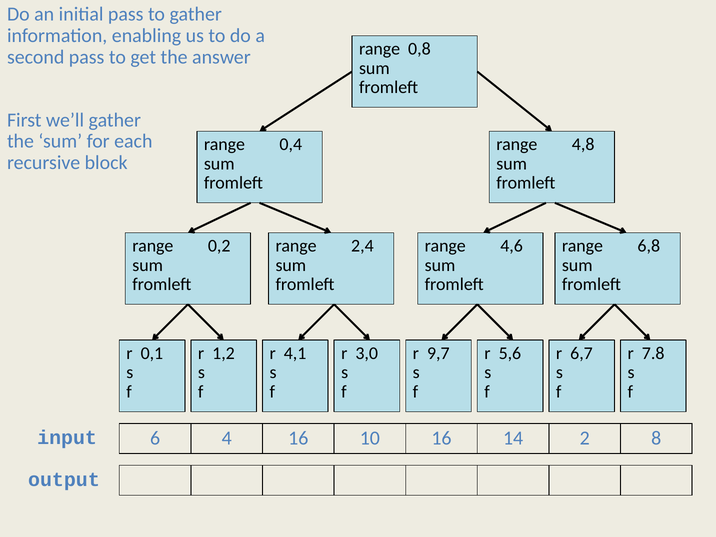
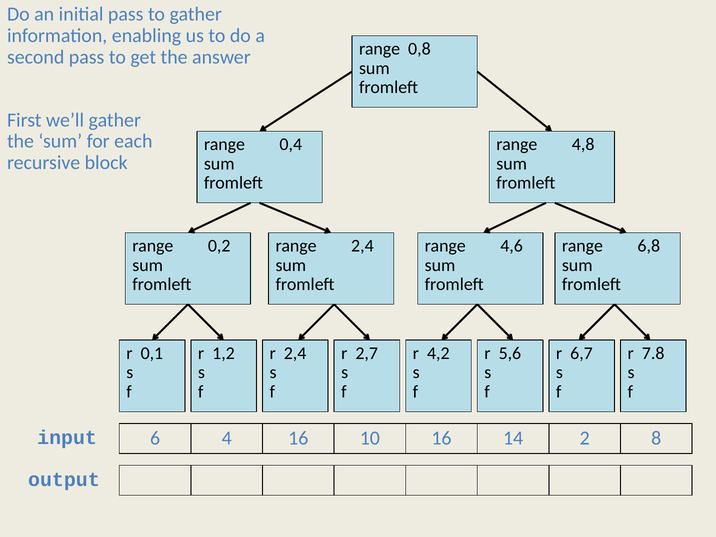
r 4,1: 4,1 -> 2,4 (295, 353)
3,0: 3,0 -> 2,7 (367, 353)
9,7: 9,7 -> 4,2 (438, 353)
